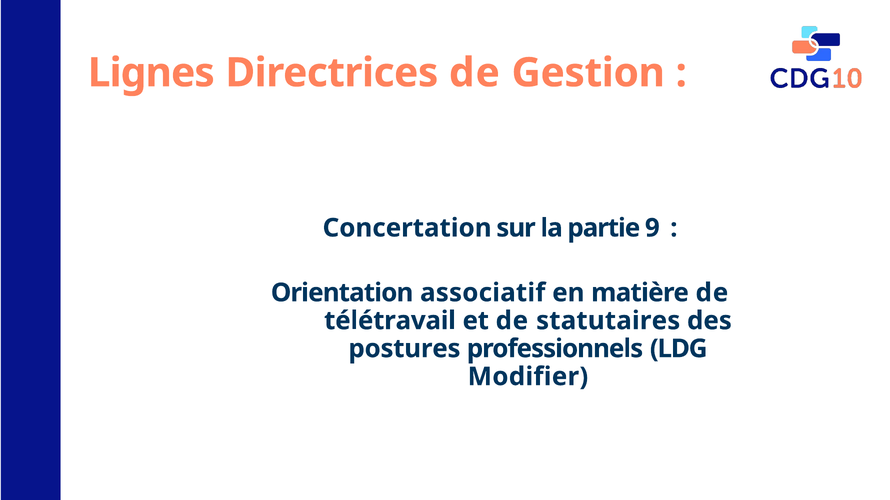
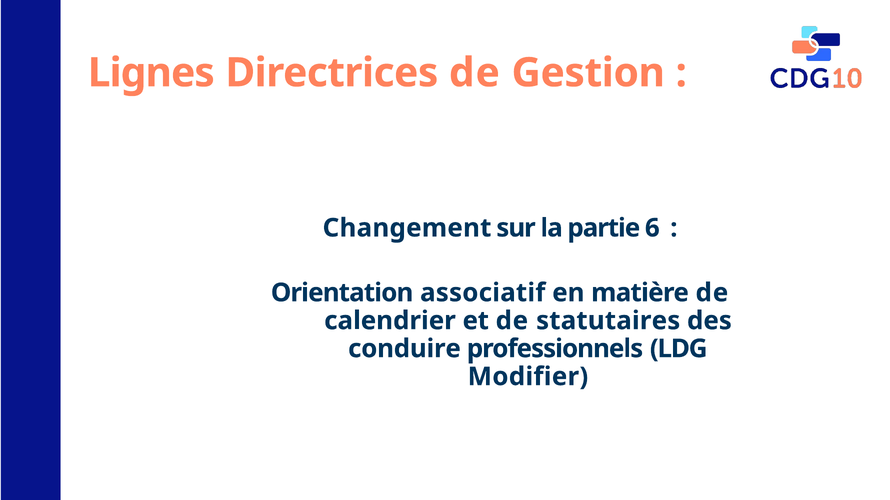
Concertation: Concertation -> Changement (407, 228)
9: 9 -> 6 (652, 228)
télétravail: télétravail -> calendrier (390, 321)
postures: postures -> conduire (404, 349)
